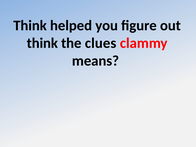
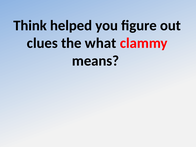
think: think -> clues (42, 43)
clues: clues -> what (101, 43)
